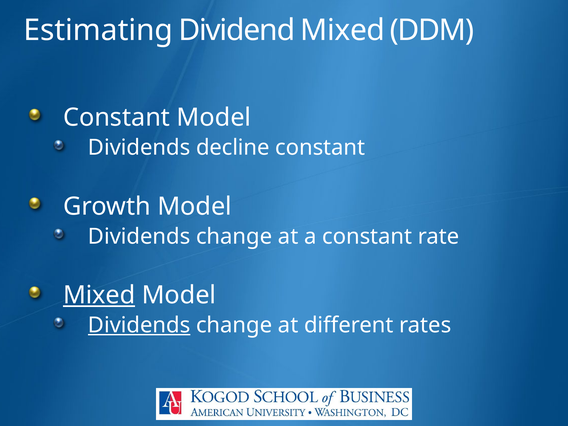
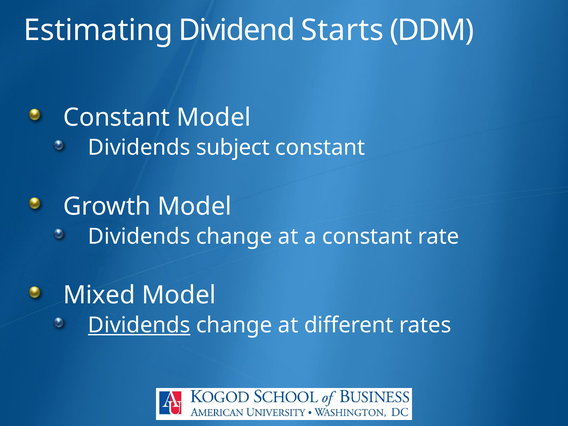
Dividend Mixed: Mixed -> Starts (342, 30)
decline: decline -> subject (233, 148)
Mixed underline: present -> none (99, 295)
